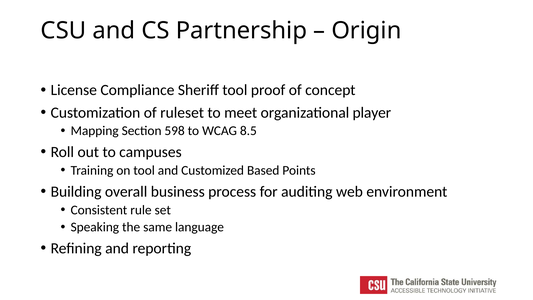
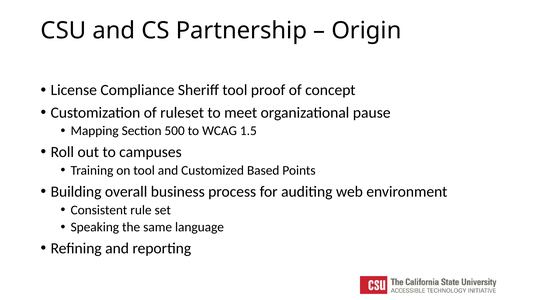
player: player -> pause (372, 112)
598: 598 -> 500 (175, 131)
8.5: 8.5 -> 1.5 (248, 131)
